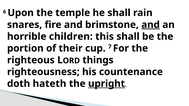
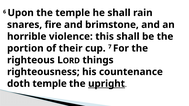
and underline: present -> none (151, 25)
children: children -> violence (71, 37)
doth hateth: hateth -> temple (50, 84)
